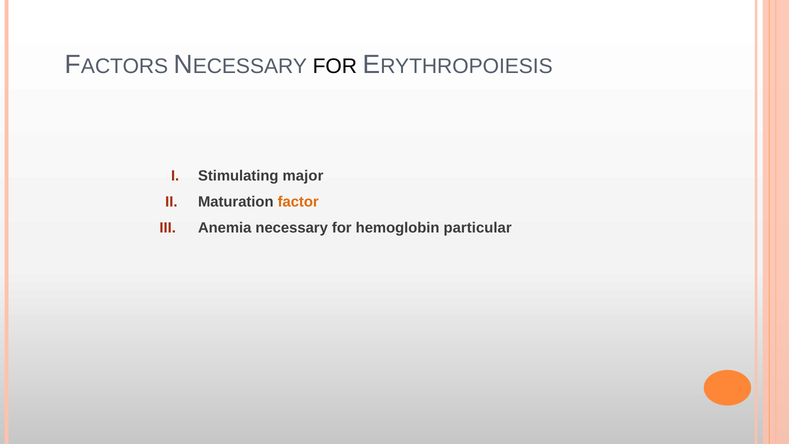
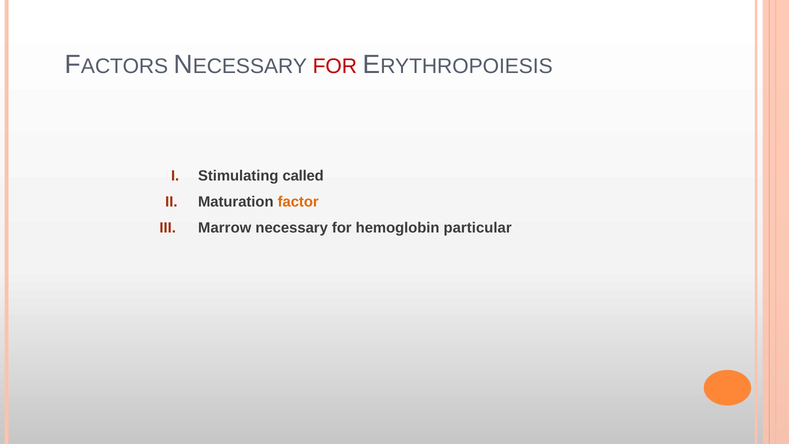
FOR colour: black -> red (335, 66)
major: major -> called (303, 176)
Anemia: Anemia -> Marrow (225, 228)
